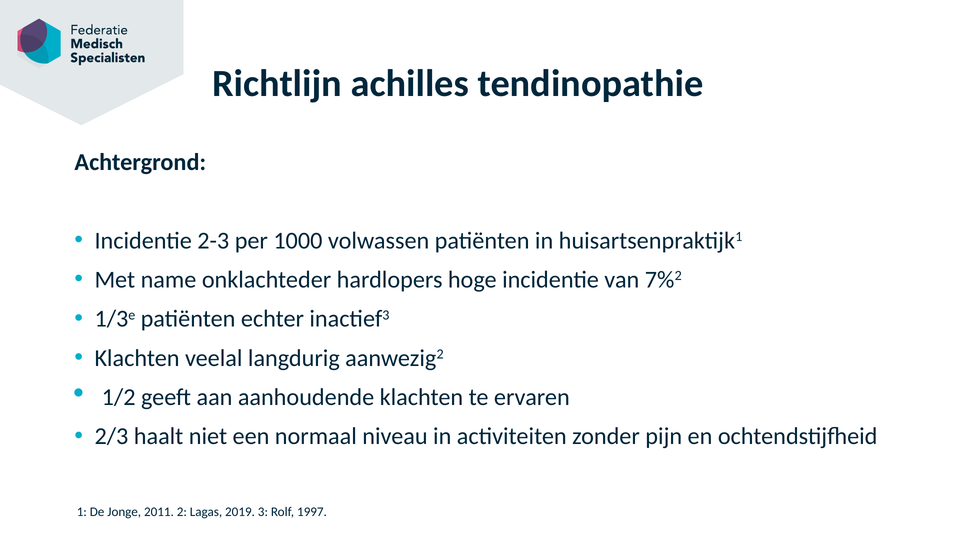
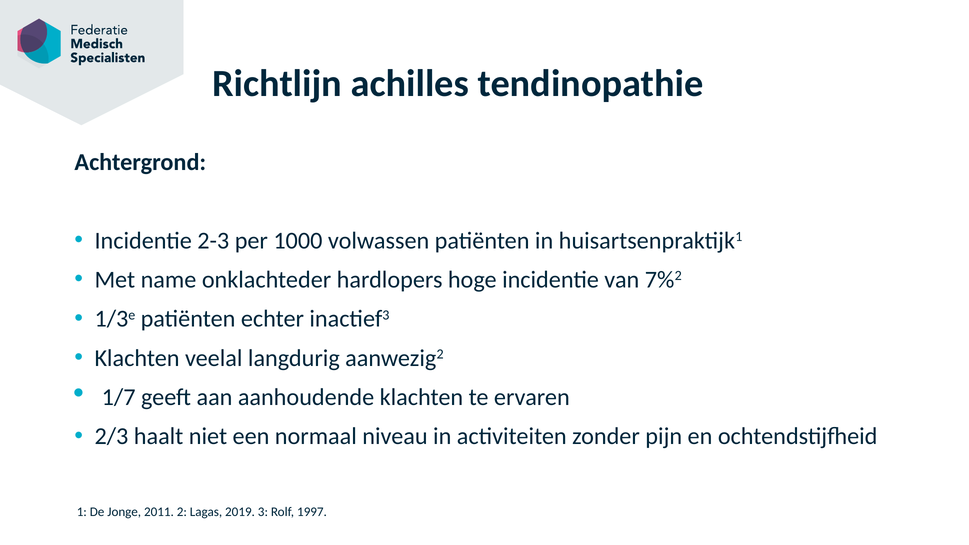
1/2: 1/2 -> 1/7 (119, 397)
